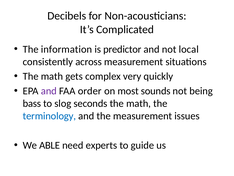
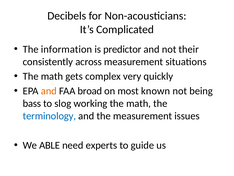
local: local -> their (189, 49)
and colour: purple -> orange (49, 91)
order: order -> broad (90, 91)
sounds: sounds -> known (156, 91)
seconds: seconds -> working (90, 103)
